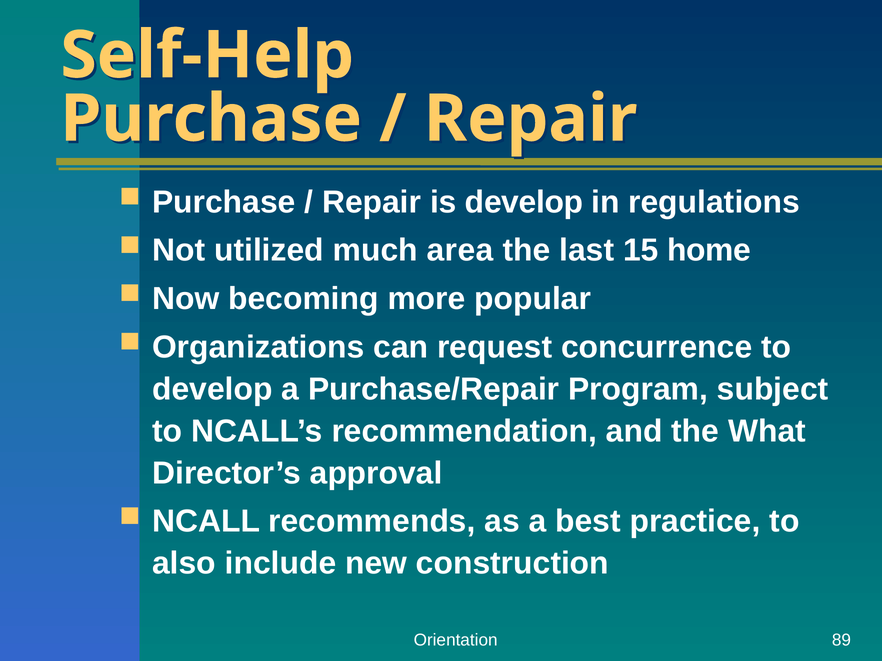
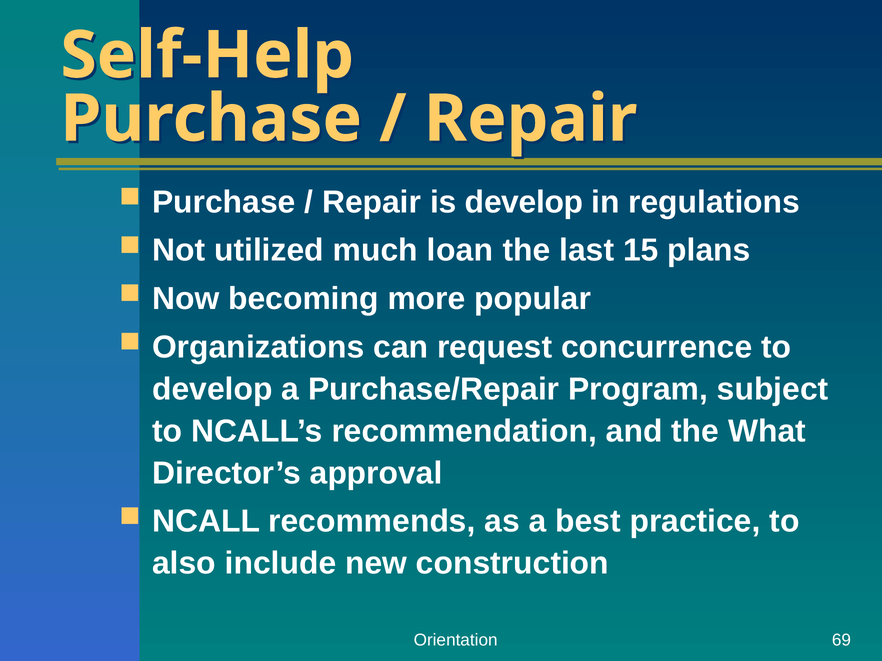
area: area -> loan (460, 251)
home: home -> plans (709, 251)
89: 89 -> 69 (841, 641)
